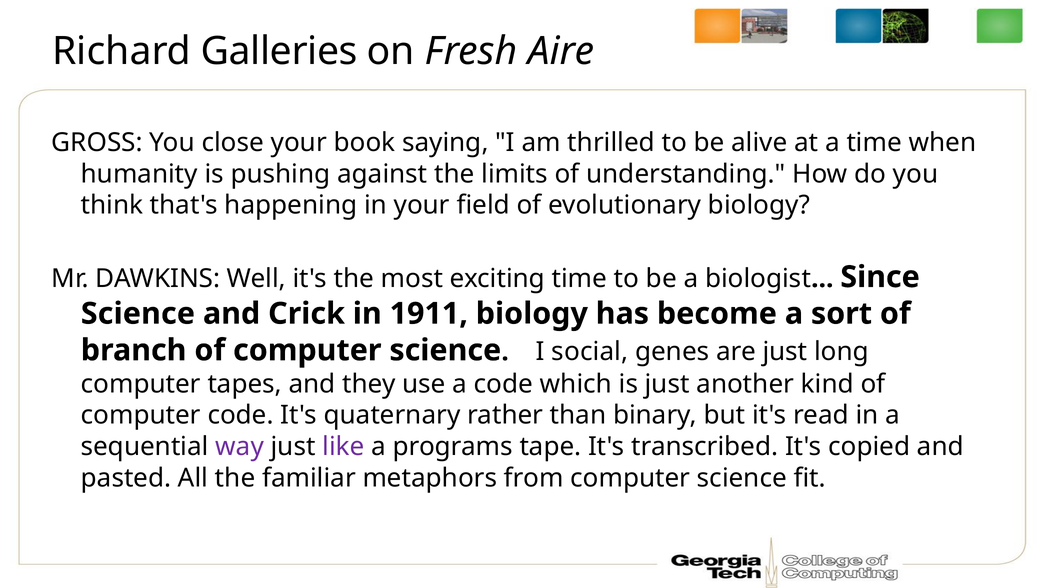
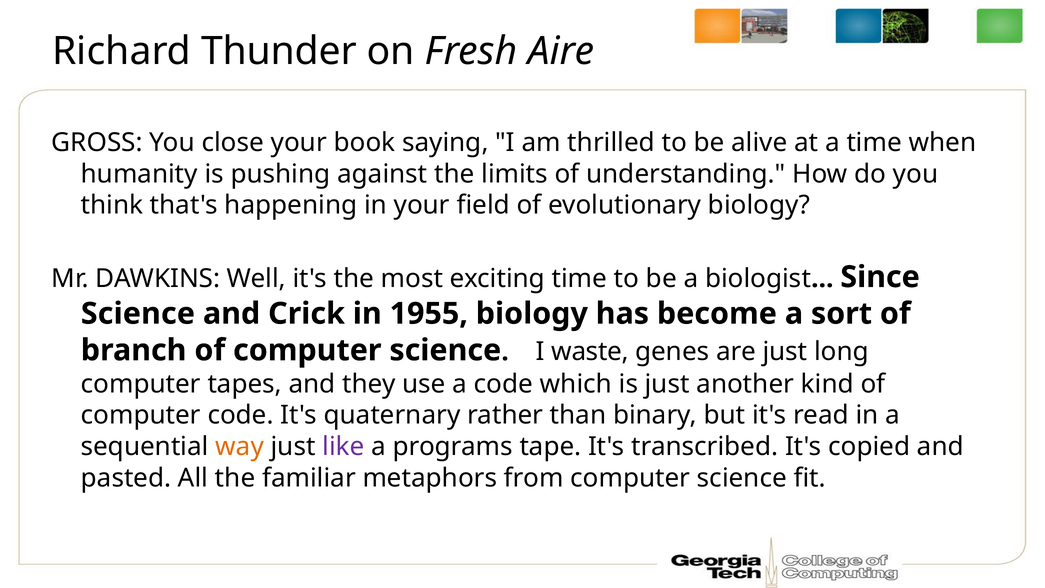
Galleries: Galleries -> Thunder (279, 51)
1911: 1911 -> 1955 (429, 314)
social: social -> waste (590, 352)
way colour: purple -> orange (240, 447)
